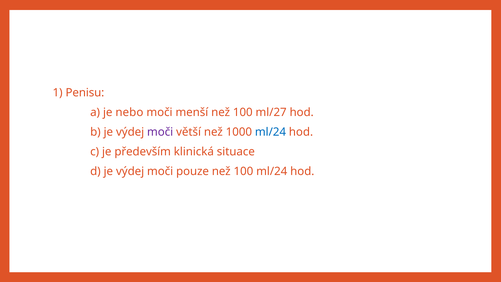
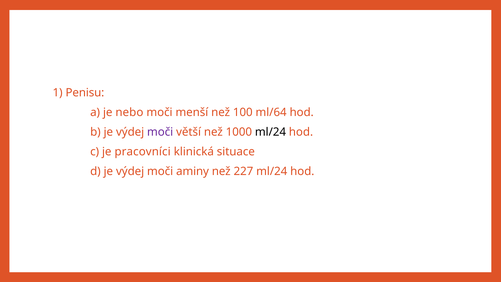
ml/27: ml/27 -> ml/64 (271, 112)
ml/24 colour: blue -> black (270, 132)
především: především -> pracovníci (143, 152)
pouze: pouze -> aminy (193, 171)
100: 100 -> 227 (243, 171)
